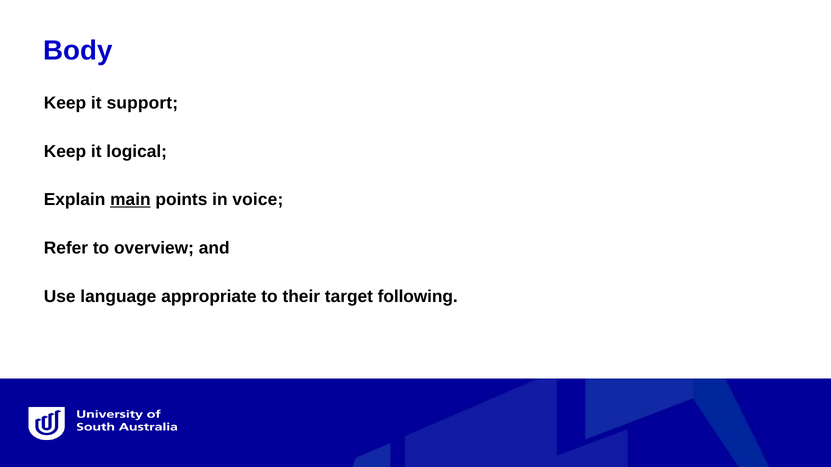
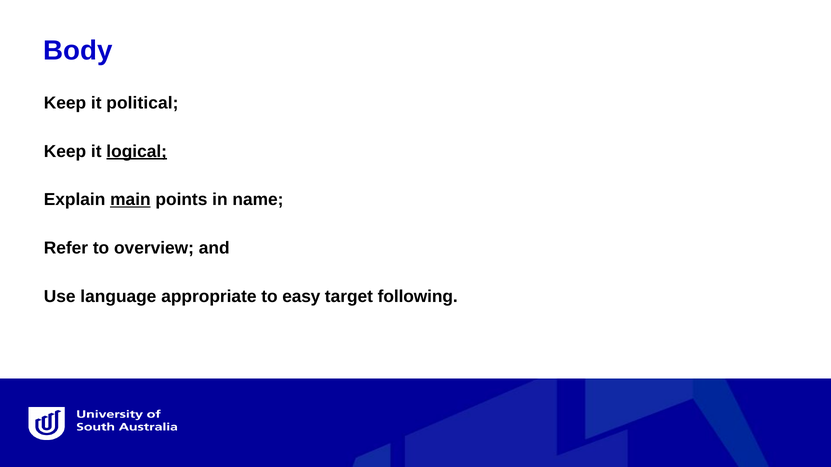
support: support -> political (142, 103)
logical underline: none -> present (137, 151)
voice: voice -> name (258, 200)
their: their -> easy (301, 297)
